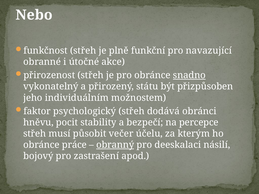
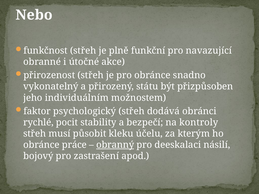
snadno underline: present -> none (189, 75)
hněvu: hněvu -> rychlé (38, 123)
percepce: percepce -> kontroly (199, 123)
večer: večer -> kleku (121, 134)
